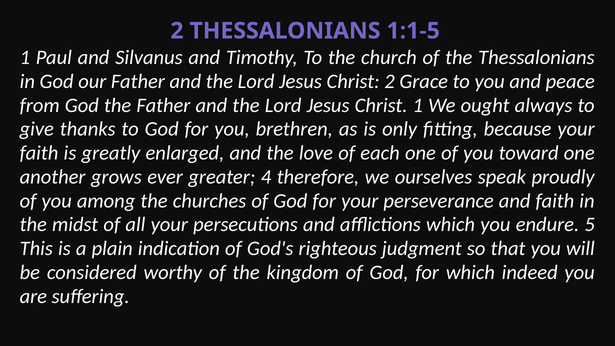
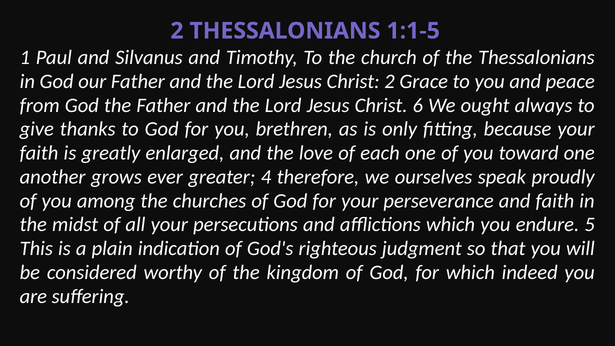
Christ 1: 1 -> 6 (418, 105)
